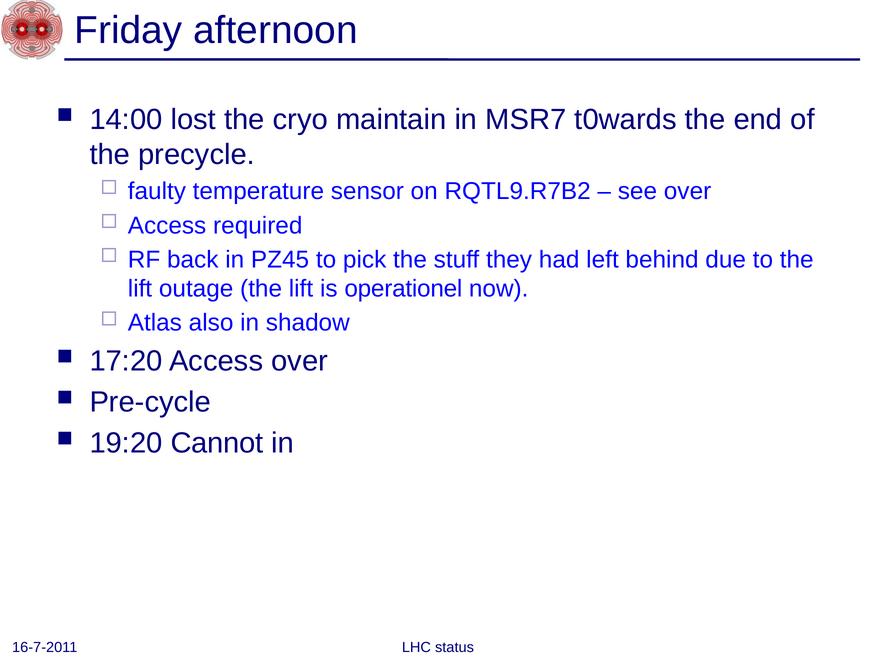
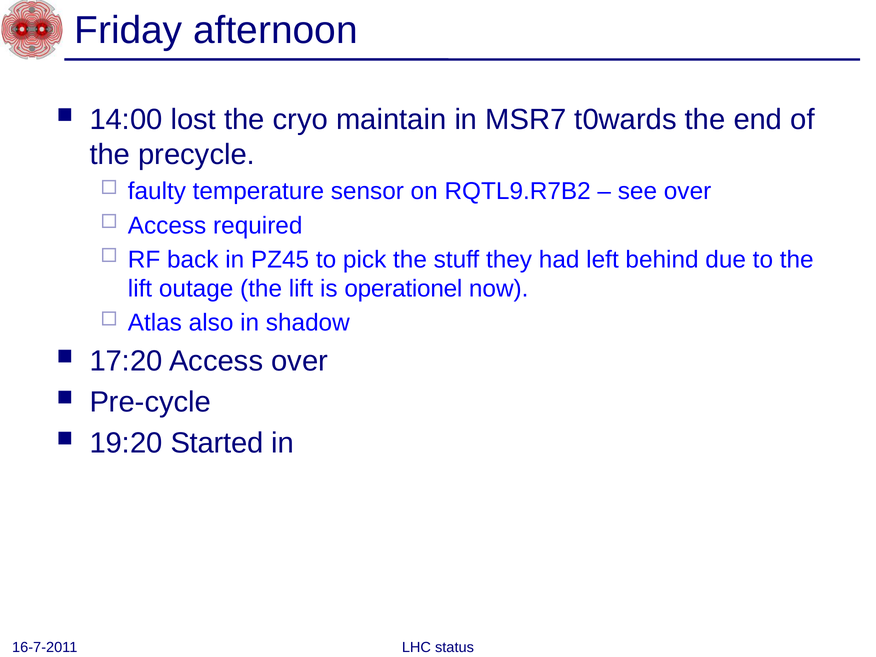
Cannot: Cannot -> Started (217, 443)
